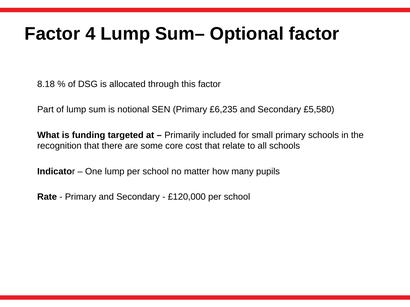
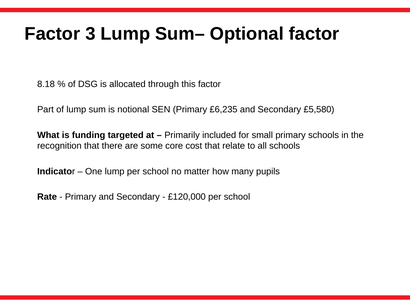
4: 4 -> 3 (90, 34)
